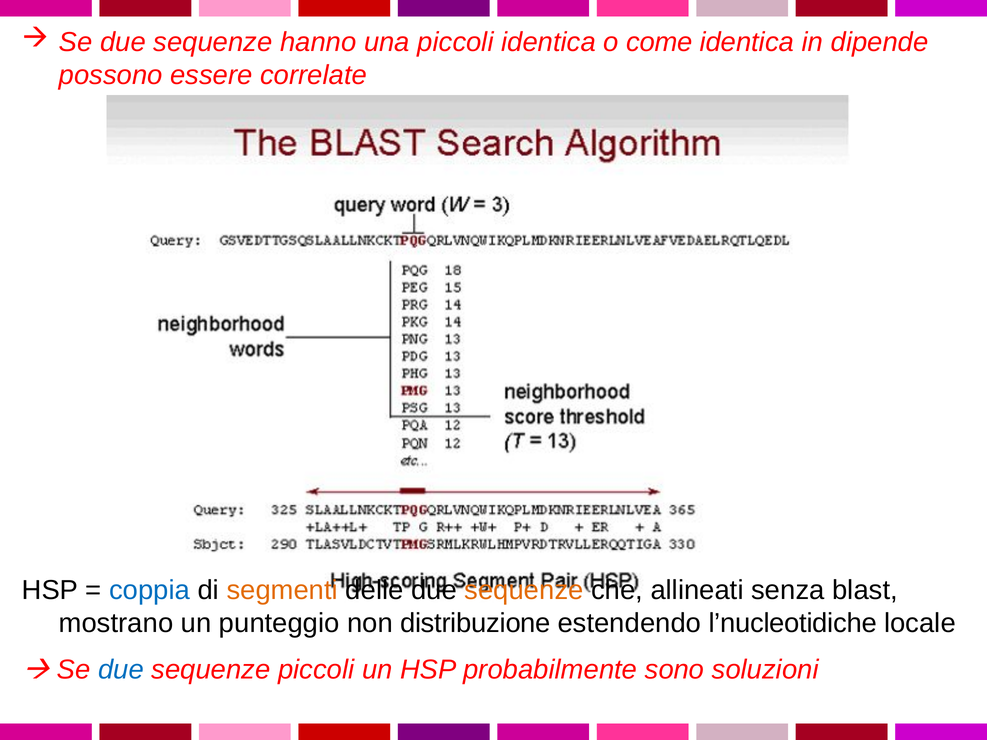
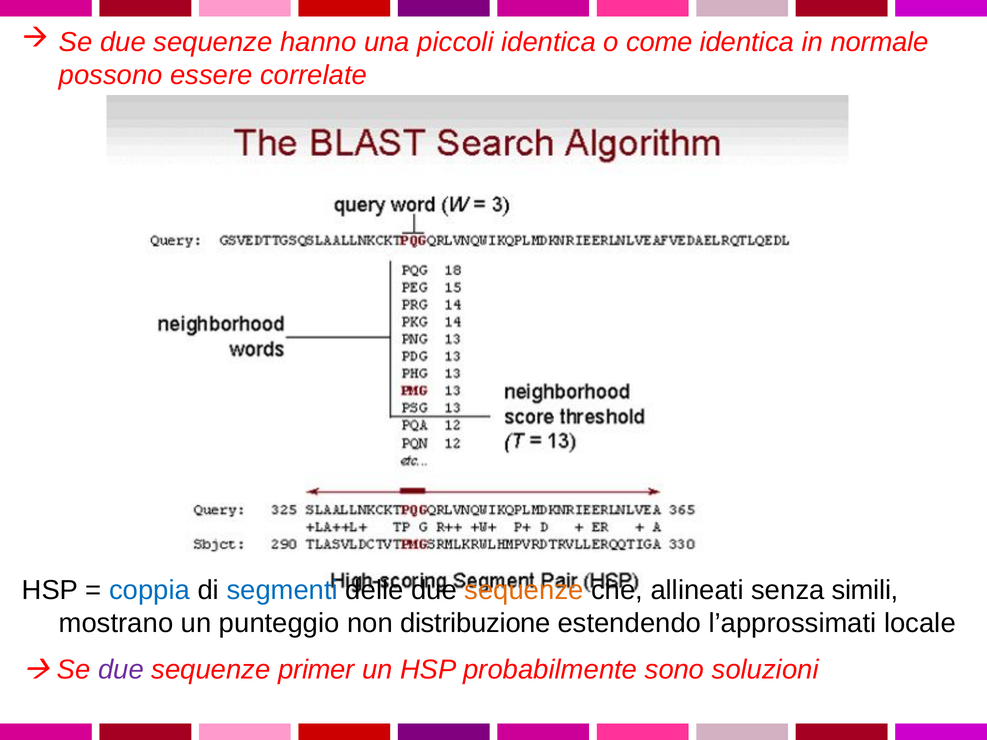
dipende: dipende -> normale (880, 42)
segmenti colour: orange -> blue (282, 590)
blast: blast -> simili (865, 590)
l’nucleotidiche: l’nucleotidiche -> l’approssimati (793, 623)
due colour: blue -> purple (121, 670)
sequenze piccoli: piccoli -> primer (316, 670)
